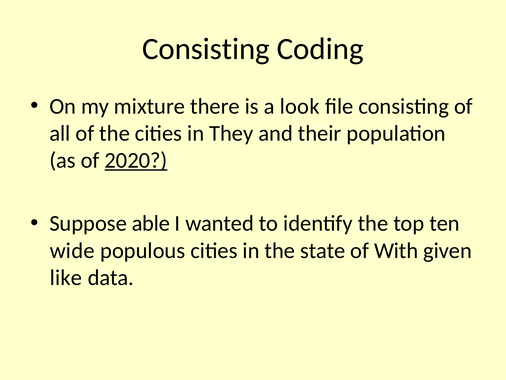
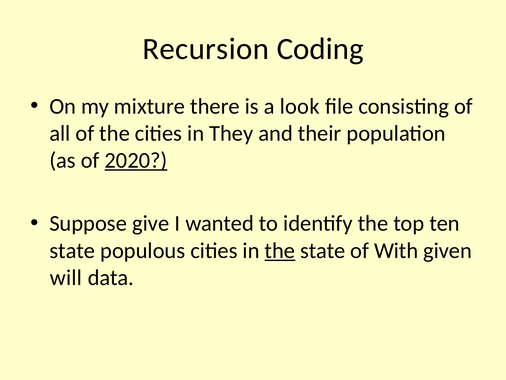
Consisting: Consisting -> Recursion (206, 49)
able: able -> give (151, 223)
wide: wide -> state (72, 250)
the underline: none -> present (280, 250)
like: like -> will (66, 277)
